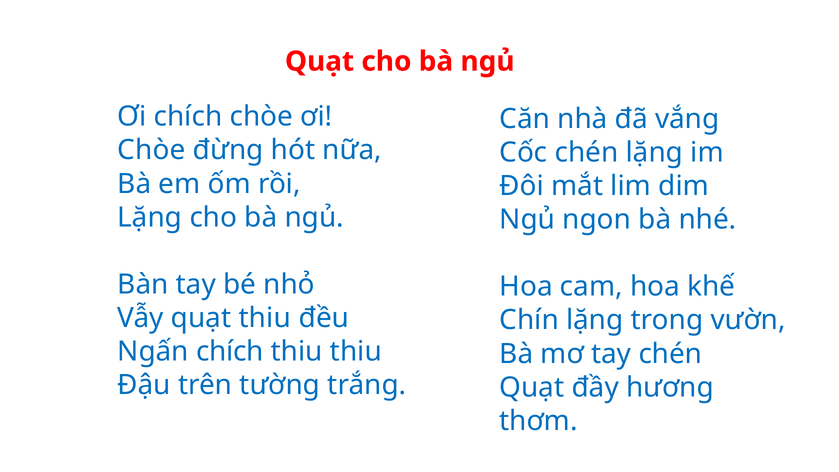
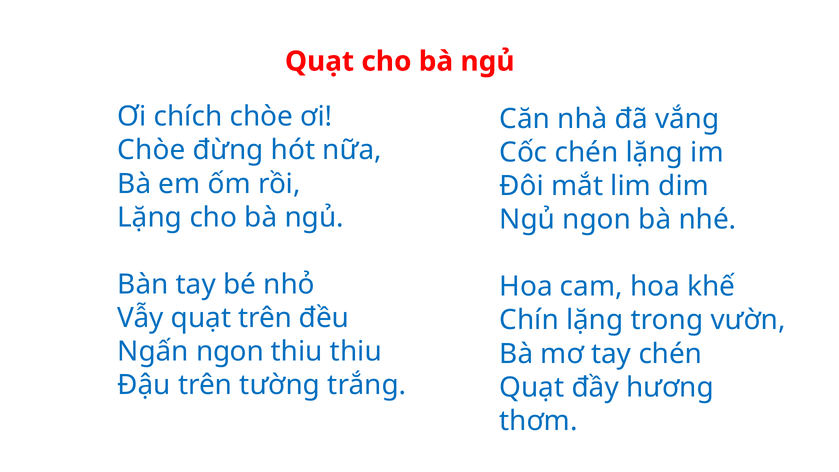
quạt thiu: thiu -> trên (265, 318)
Ngấn chích: chích -> ngon (230, 352)
